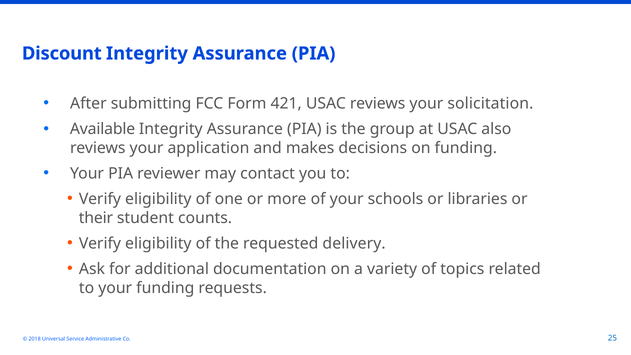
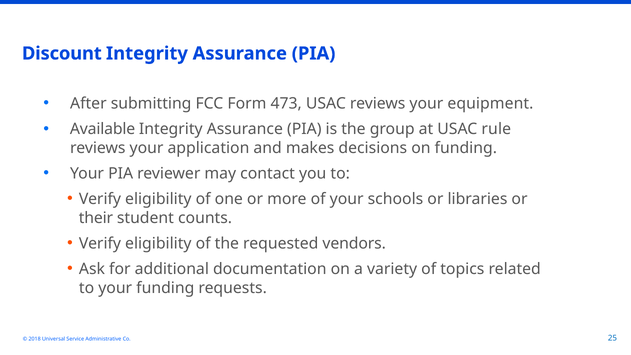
421: 421 -> 473 (286, 104)
solicitation: solicitation -> equipment (490, 104)
also: also -> rule (496, 129)
delivery: delivery -> vendors (354, 244)
